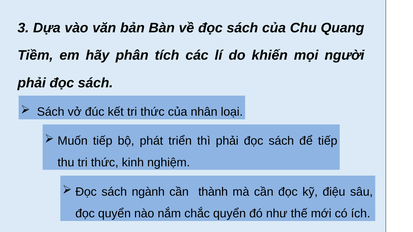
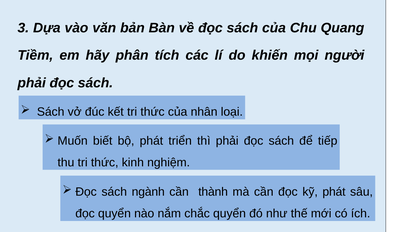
Muốn tiếp: tiếp -> biết (103, 141)
kỹ điệu: điệu -> phát (334, 192)
